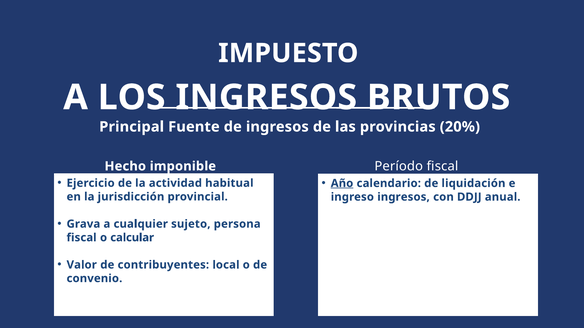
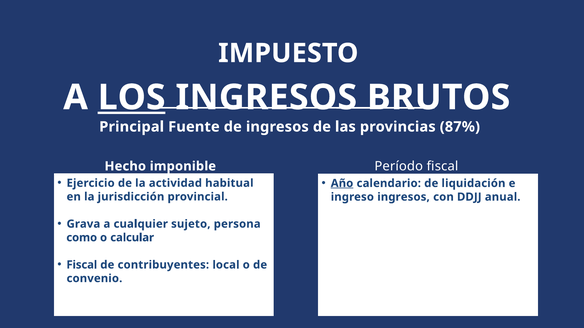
LOS underline: none -> present (132, 98)
20%: 20% -> 87% (460, 127)
fiscal: fiscal -> como (82, 238)
Valor: Valor -> Fiscal (82, 265)
